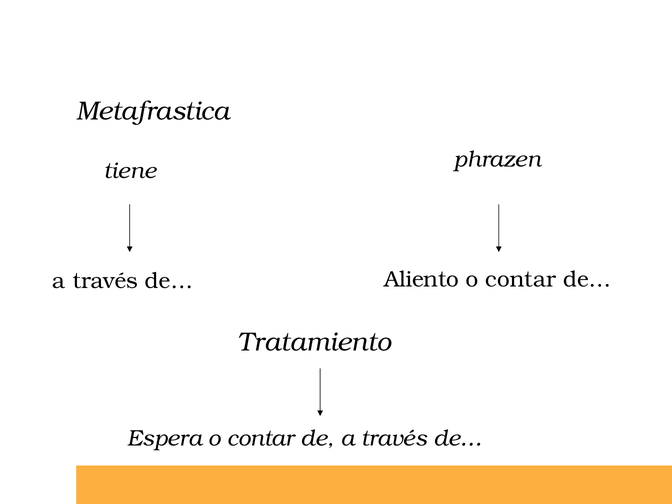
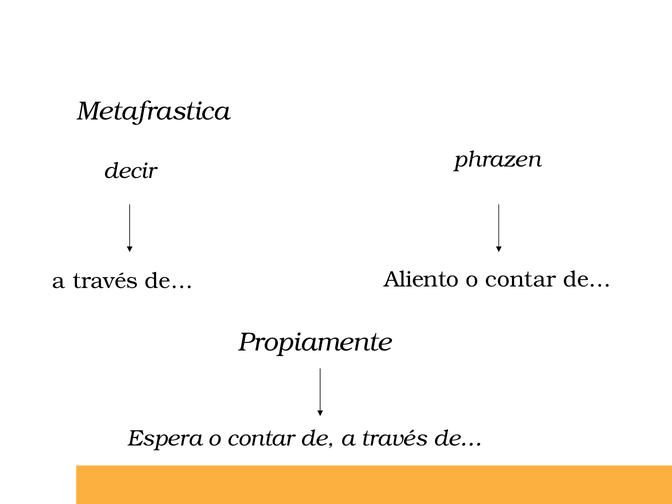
tiene: tiene -> decir (130, 171)
Tratamiento: Tratamiento -> Propiamente (315, 342)
